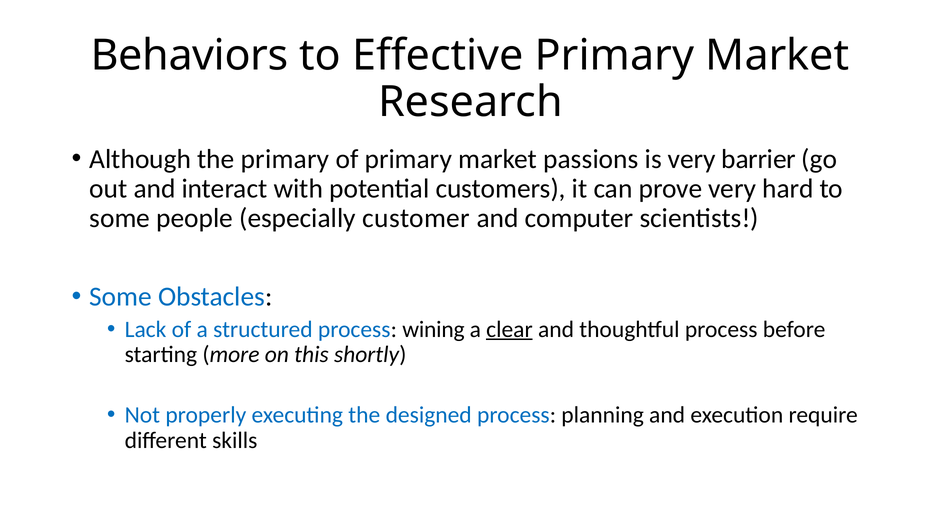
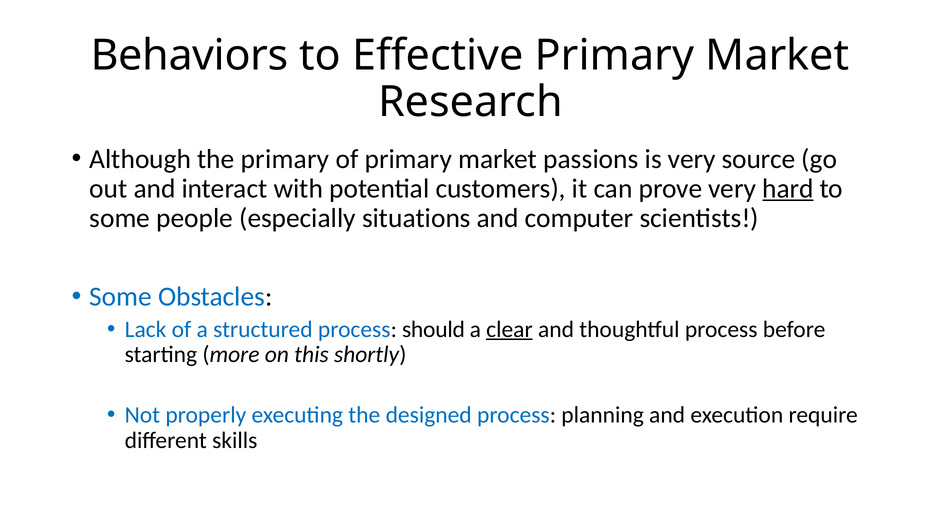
barrier: barrier -> source (759, 159)
hard underline: none -> present (788, 189)
customer: customer -> situations (416, 218)
wining: wining -> should (433, 329)
